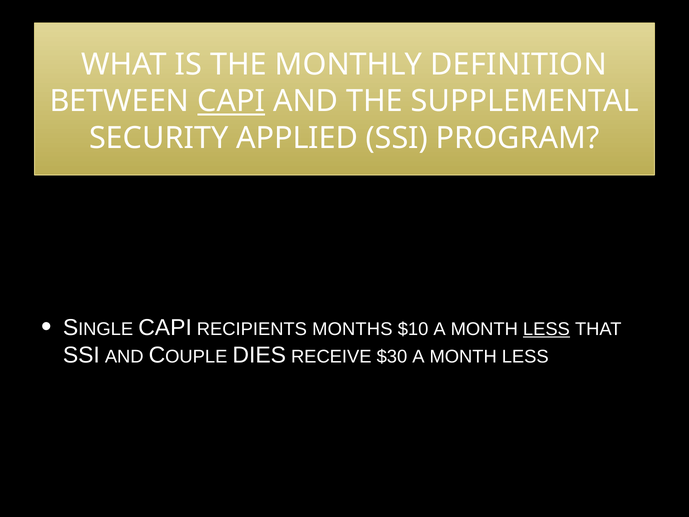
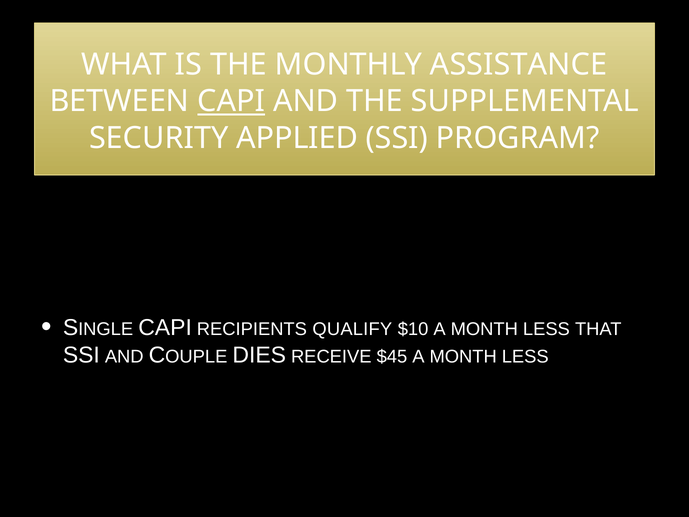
DEFINITION: DEFINITION -> ASSISTANCE (519, 64)
MONTHS: MONTHS -> QUALIFY (352, 329)
LESS underline: present -> none (546, 329)
$30: $30 -> $45 (392, 356)
